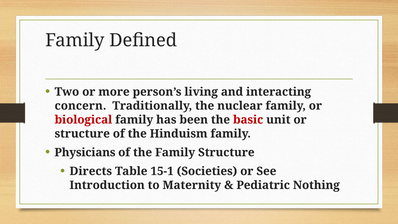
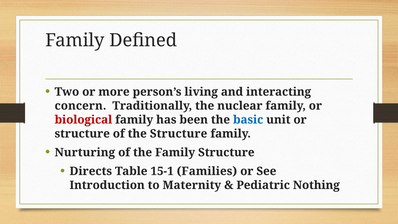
basic colour: red -> blue (248, 120)
the Hinduism: Hinduism -> Structure (179, 134)
Physicians: Physicians -> Nurturing (85, 152)
Societies: Societies -> Families (207, 171)
